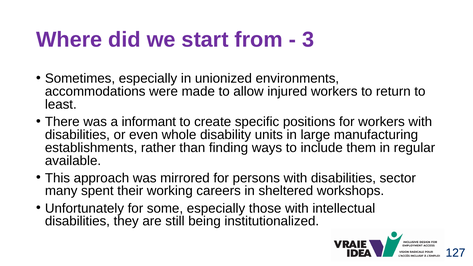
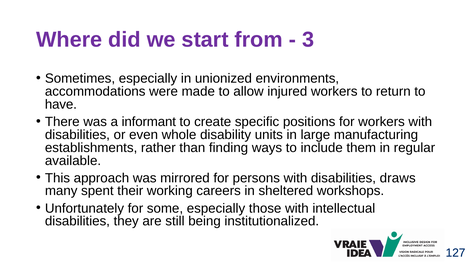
least: least -> have (61, 104)
sector: sector -> draws (398, 178)
